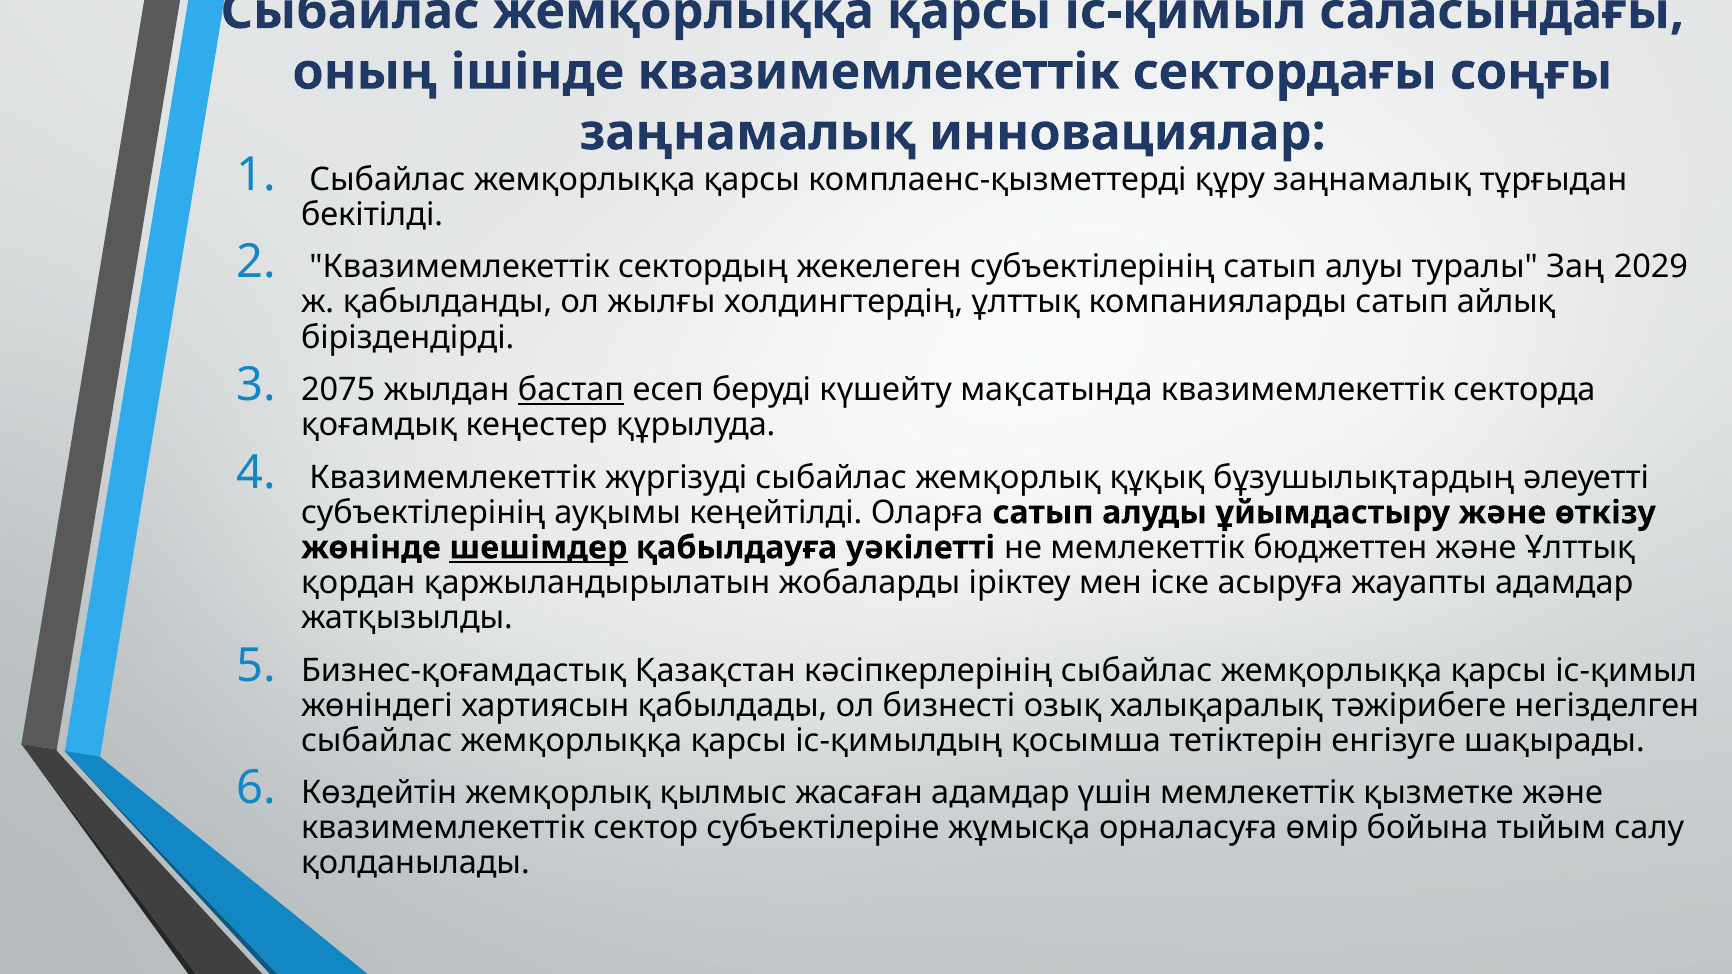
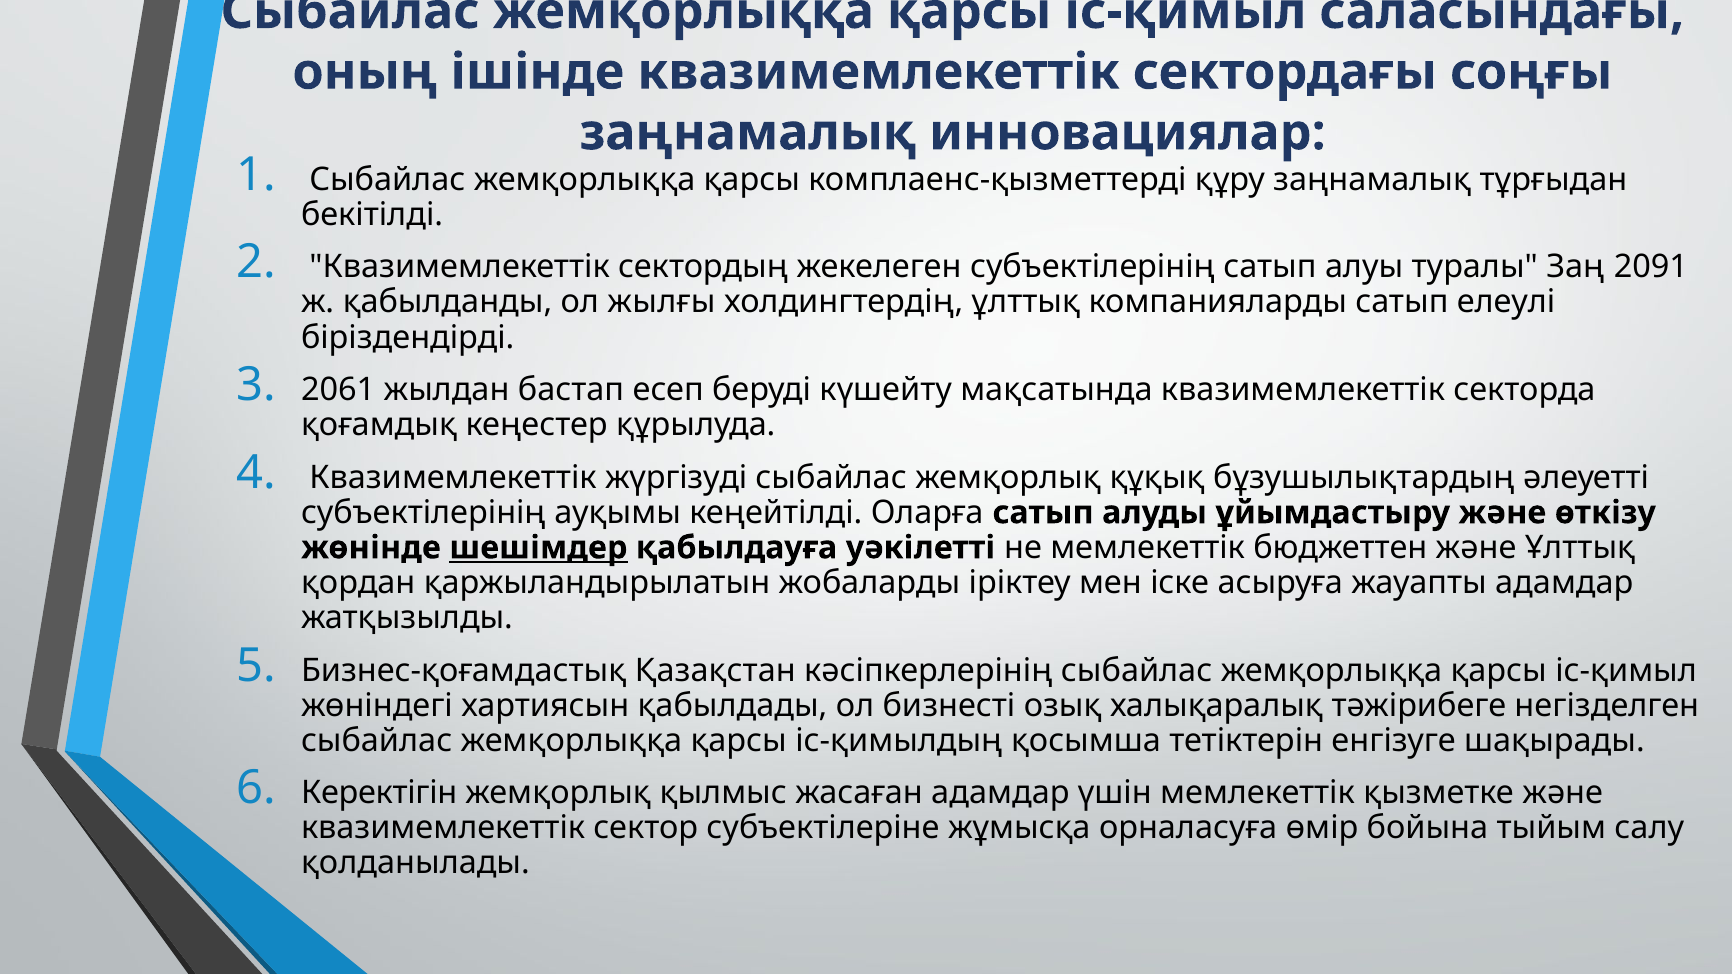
2029: 2029 -> 2091 (1651, 267)
айлық: айлық -> елеулі (1506, 302)
2075: 2075 -> 2061 (338, 390)
бастап underline: present -> none (571, 390)
Көздейтін: Көздейтін -> Керектігін (379, 793)
